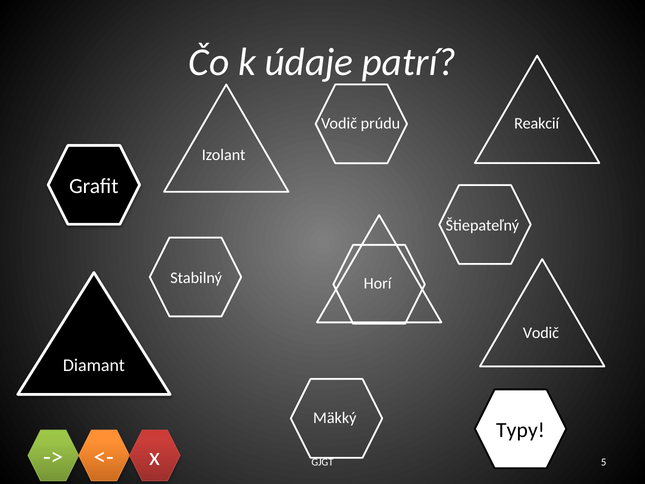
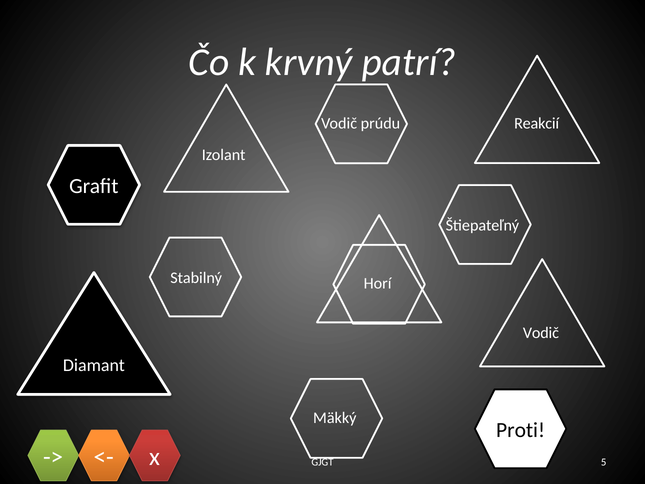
údaje: údaje -> krvný (309, 62)
Typy: Typy -> Proti (521, 430)
